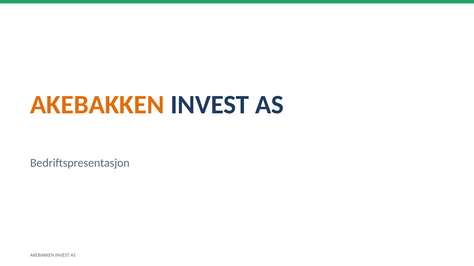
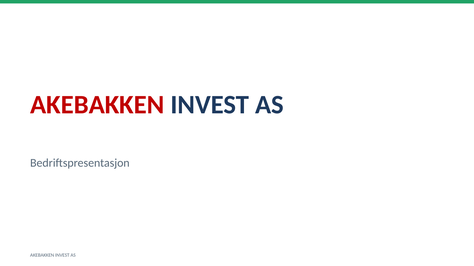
AKEBAKKEN colour: orange -> red (97, 105)
